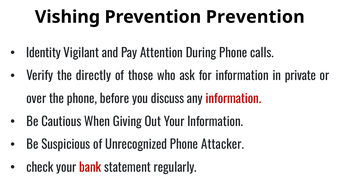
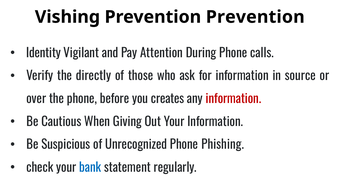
private: private -> source (300, 76)
discuss: discuss -> creates (168, 99)
Attacker: Attacker -> Phishing (223, 145)
bank colour: red -> blue (90, 168)
